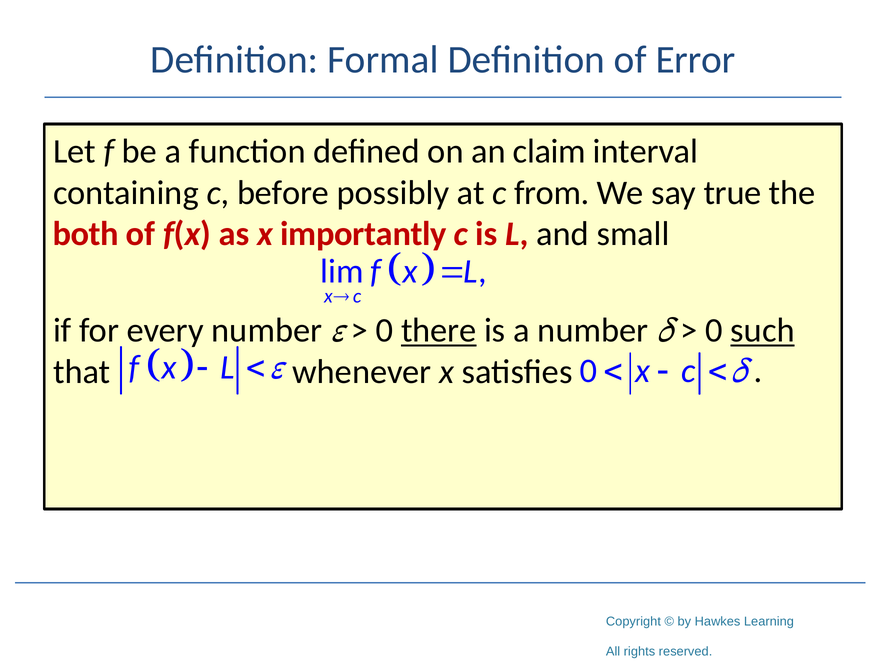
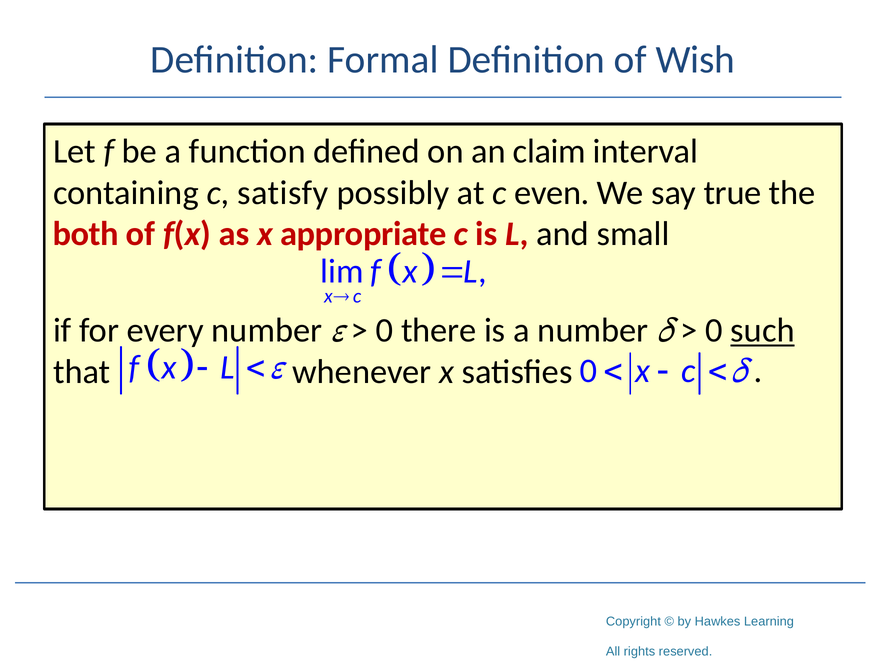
Error: Error -> Wish (695, 60)
before: before -> satisfy (283, 193)
from: from -> even (552, 193)
importantly: importantly -> appropriate (363, 234)
there underline: present -> none (439, 331)
